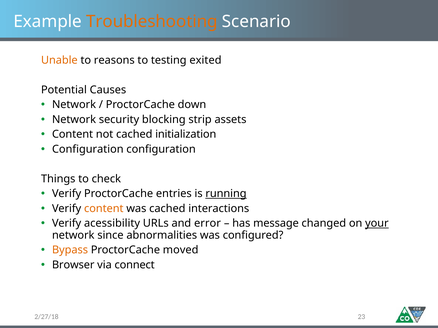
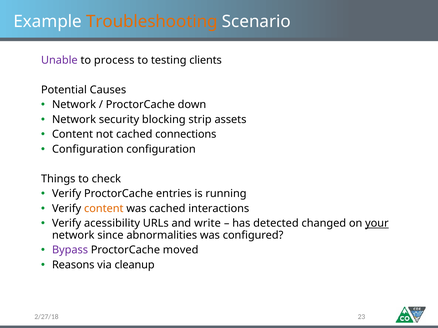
Unable colour: orange -> purple (59, 60)
reasons: reasons -> process (114, 60)
exited: exited -> clients (206, 60)
initialization: initialization -> connections (186, 135)
running underline: present -> none (226, 194)
error: error -> write (208, 224)
message: message -> detected (276, 224)
Bypass colour: orange -> purple (70, 250)
Browser: Browser -> Reasons (73, 265)
connect: connect -> cleanup (135, 265)
